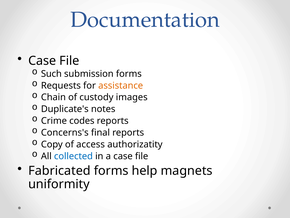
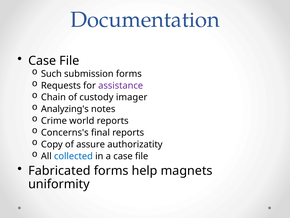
assistance colour: orange -> purple (121, 85)
images: images -> imager (132, 97)
Duplicate's: Duplicate's -> Analyzing's (65, 109)
codes: codes -> world (82, 121)
access: access -> assure (91, 144)
